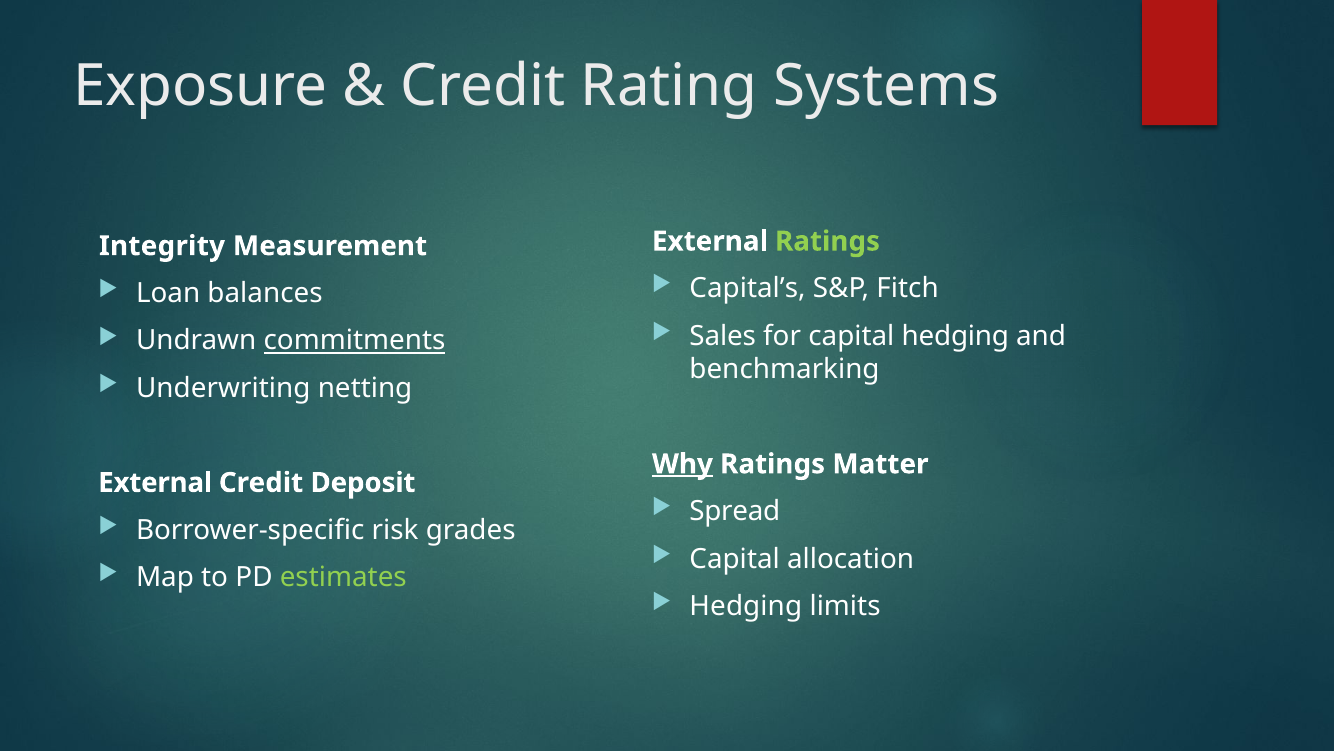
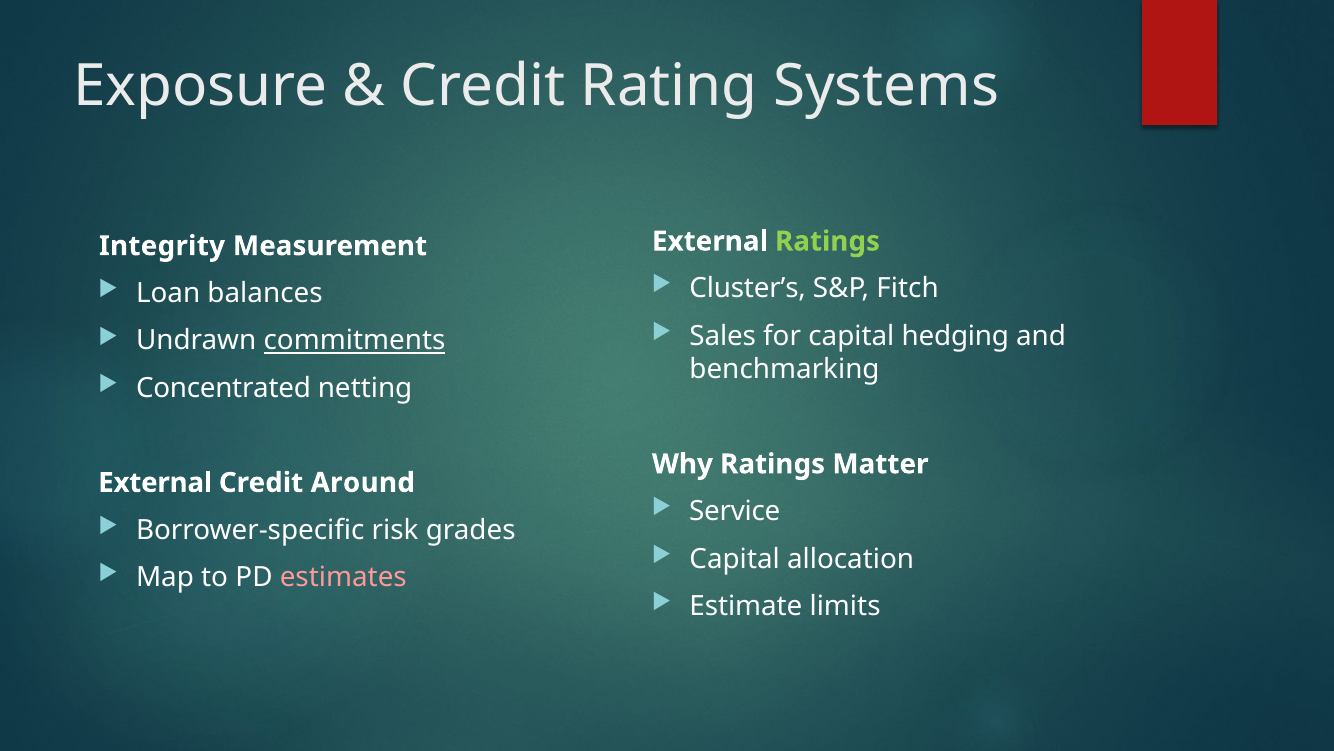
Capital’s: Capital’s -> Cluster’s (748, 289)
Underwriting: Underwriting -> Concentrated (223, 388)
Why underline: present -> none (682, 464)
Deposit: Deposit -> Around (363, 482)
Spread: Spread -> Service (735, 511)
estimates colour: light green -> pink (343, 577)
Hedging: Hedging -> Estimate (746, 606)
